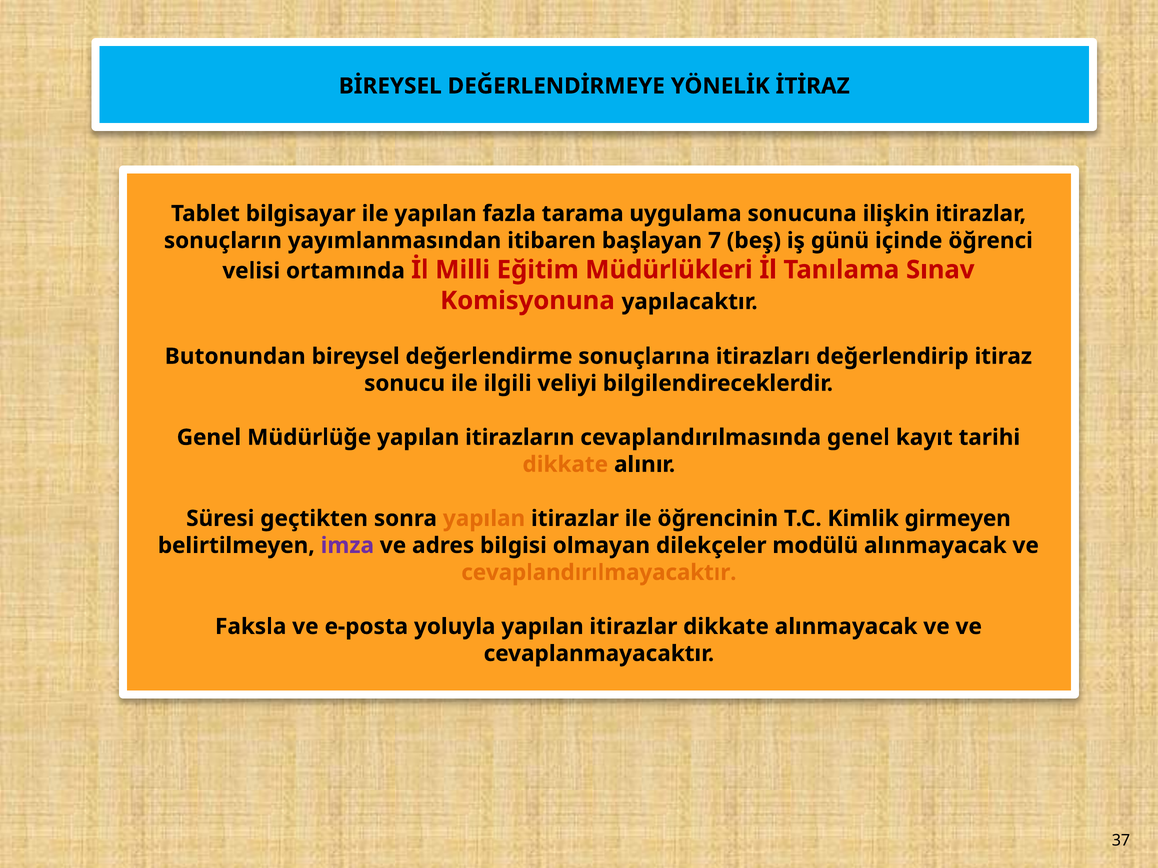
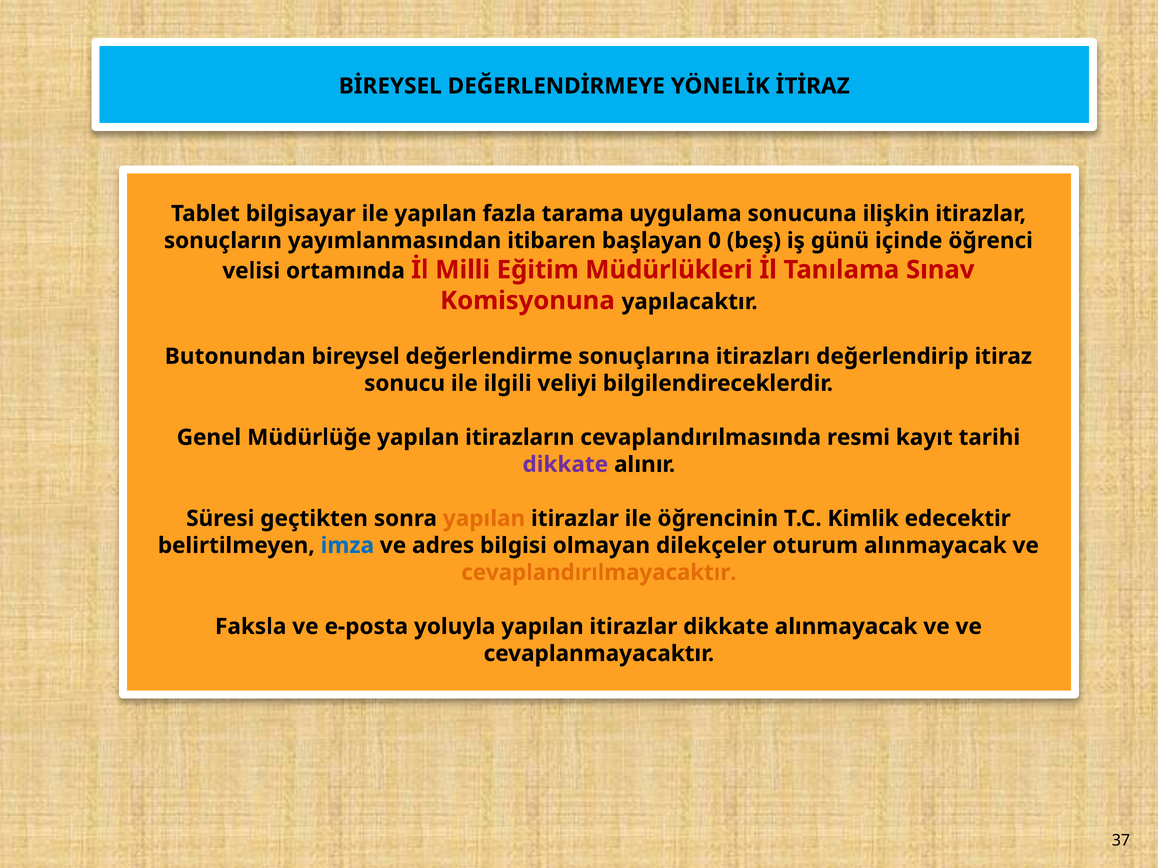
7: 7 -> 0 (715, 241)
cevaplandırılmasında genel: genel -> resmi (859, 438)
dikkate colour: orange -> purple (565, 465)
girmeyen: girmeyen -> edecektir (958, 519)
imza colour: purple -> blue (347, 546)
modülü: modülü -> oturum (815, 546)
